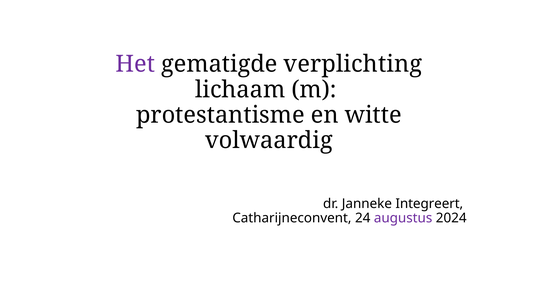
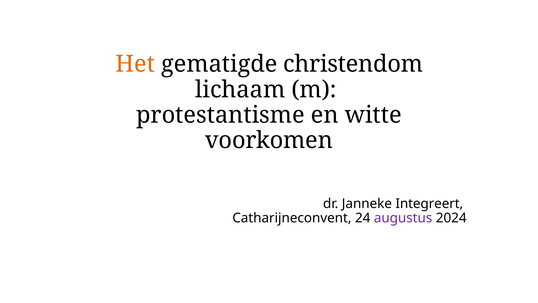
Het colour: purple -> orange (135, 64)
verplichting: verplichting -> christendom (353, 64)
volwaardig: volwaardig -> voorkomen (269, 140)
